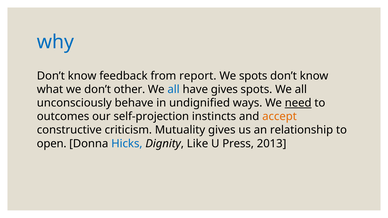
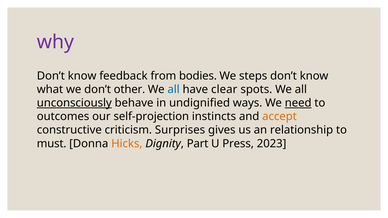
why colour: blue -> purple (55, 42)
report: report -> bodies (198, 76)
We spots: spots -> steps (253, 76)
have gives: gives -> clear (224, 89)
unconsciously underline: none -> present (74, 103)
Mutuality: Mutuality -> Surprises (180, 130)
open: open -> must (52, 144)
Hicks colour: blue -> orange (127, 144)
Like: Like -> Part (198, 144)
2013: 2013 -> 2023 (272, 144)
